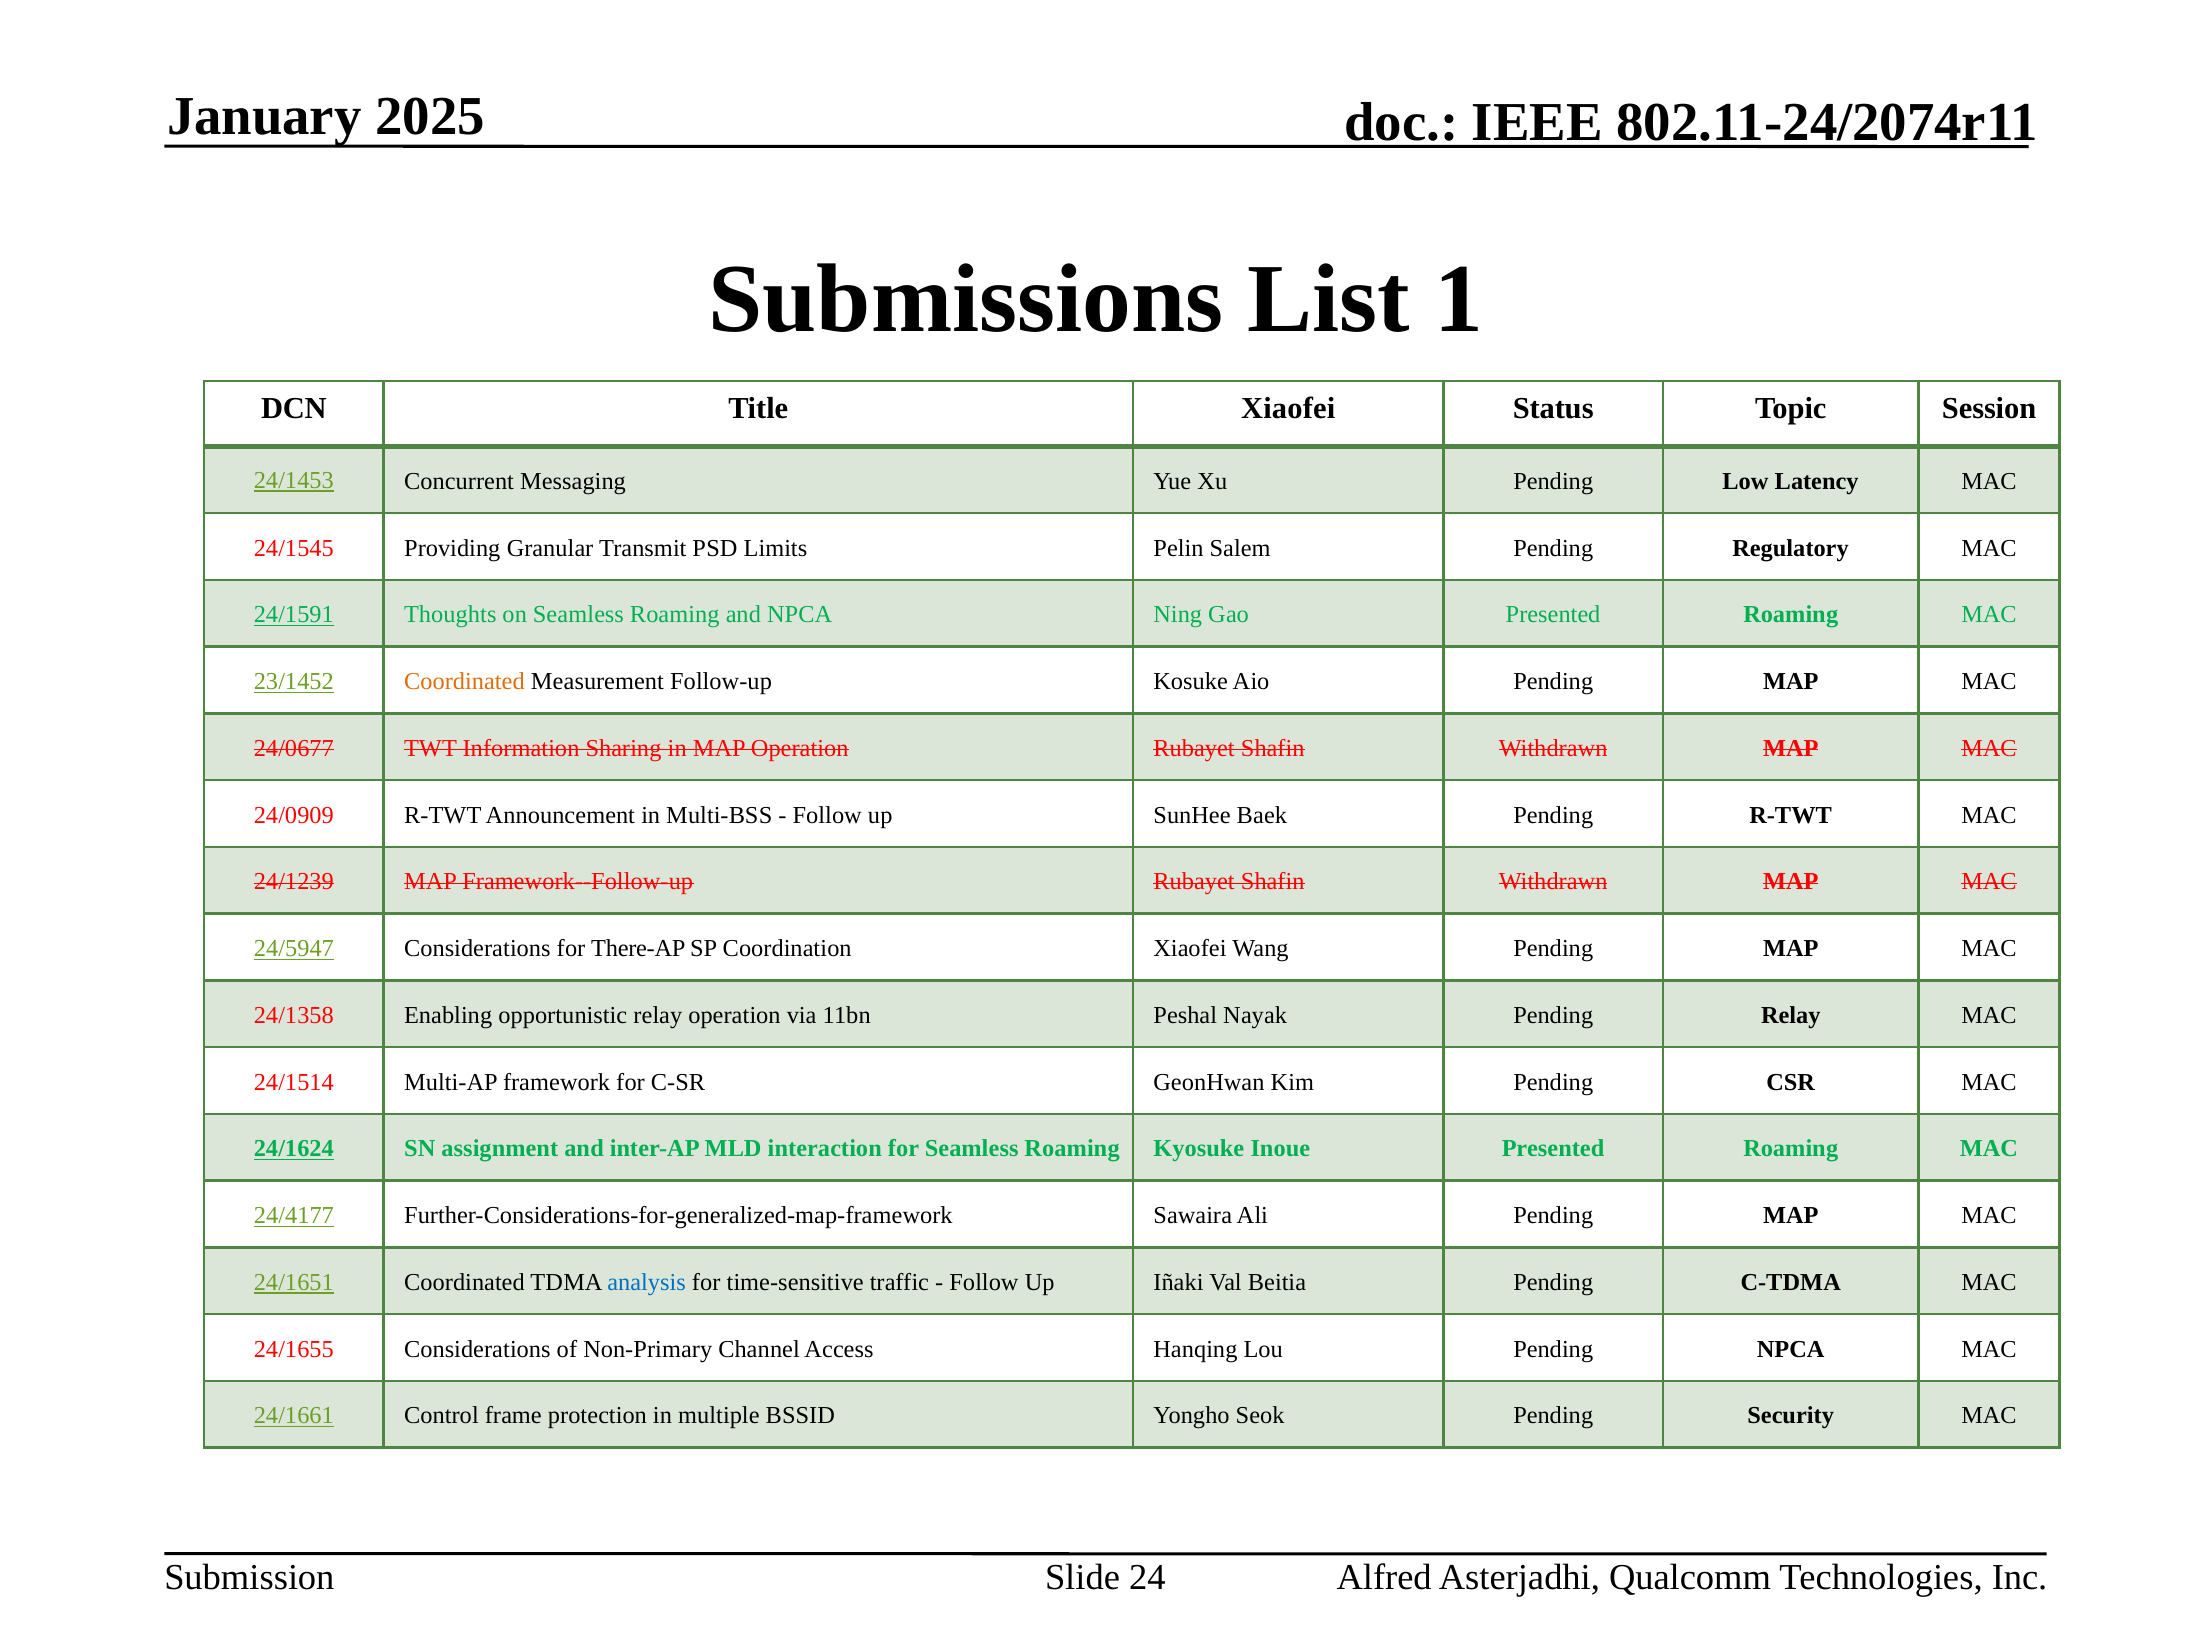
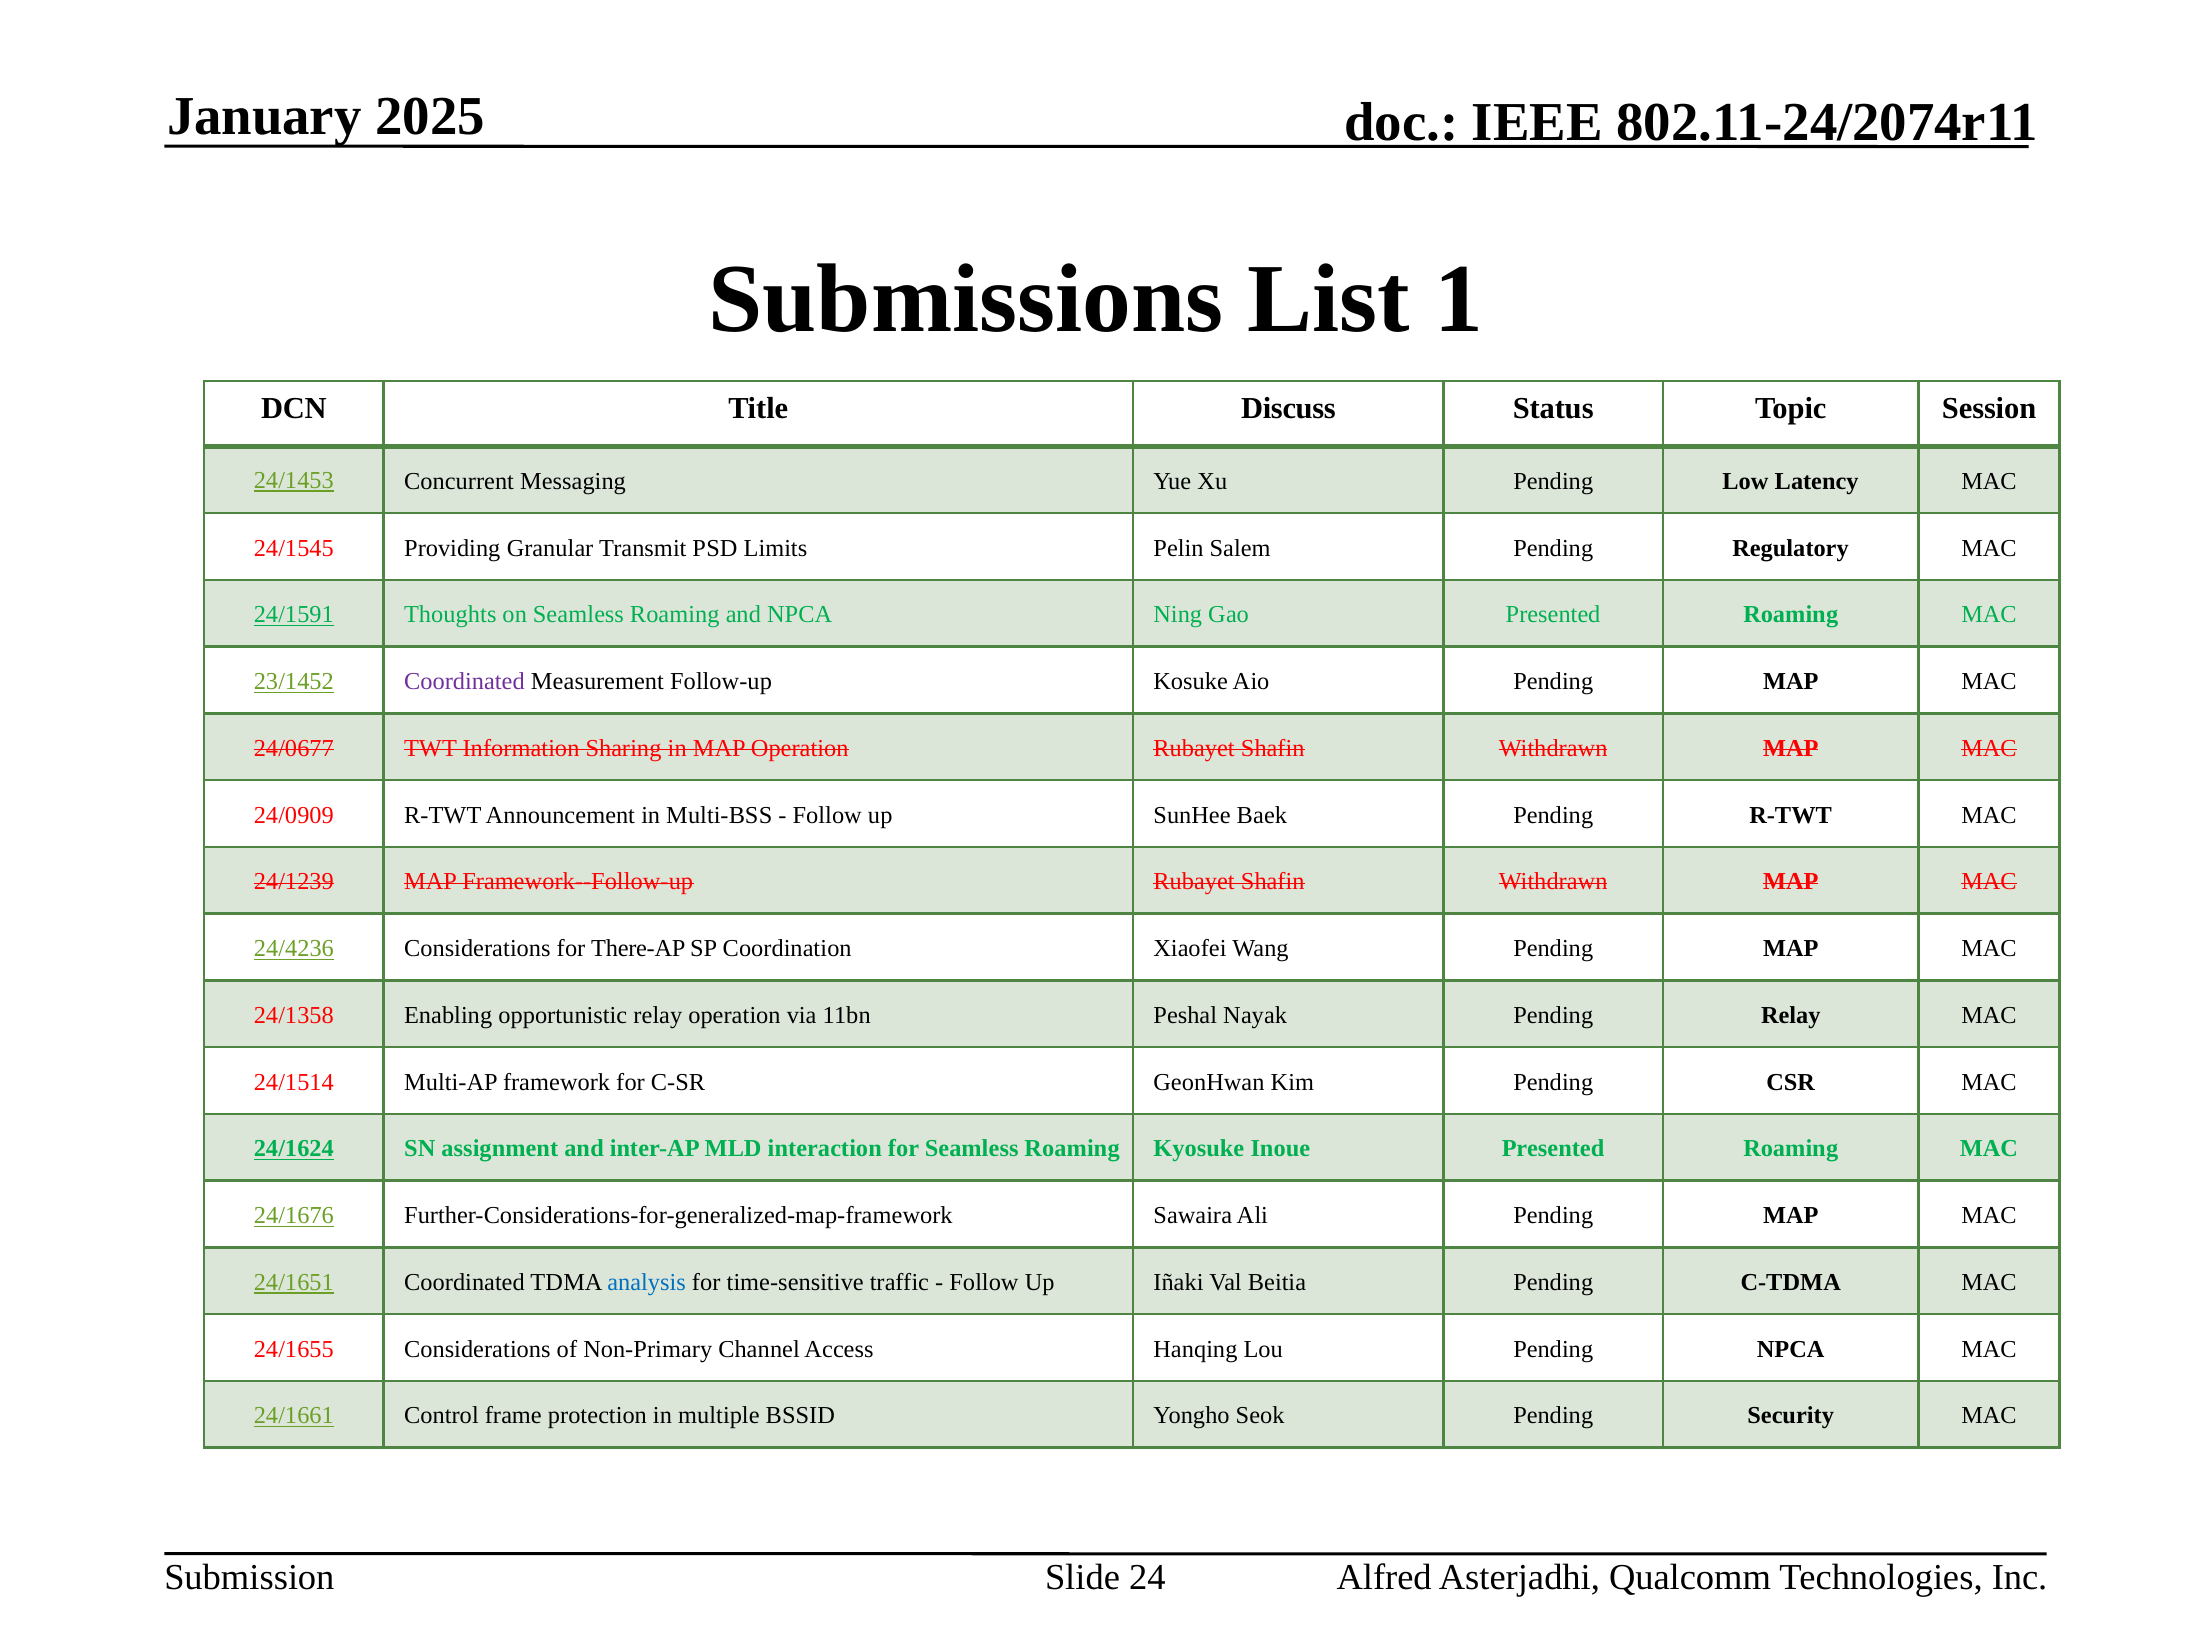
Title Xiaofei: Xiaofei -> Discuss (1288, 409)
Coordinated colour: orange -> purple (464, 681)
24/5947: 24/5947 -> 24/4236 (294, 948)
24/4177: 24/4177 -> 24/1676 (294, 1215)
